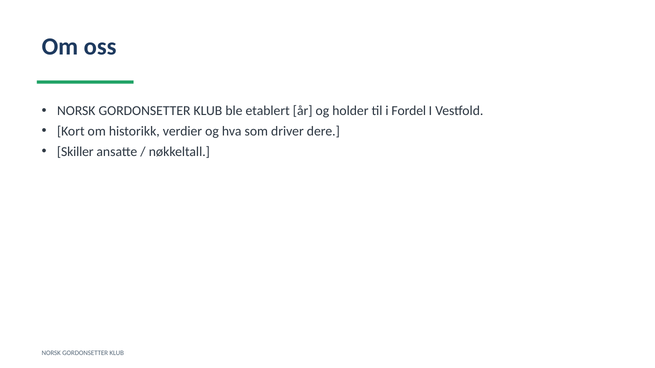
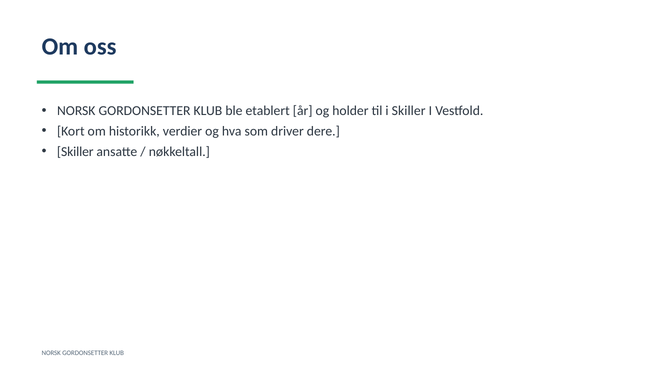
i Fordel: Fordel -> Skiller (409, 111)
